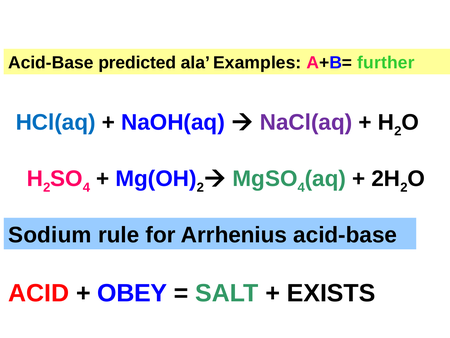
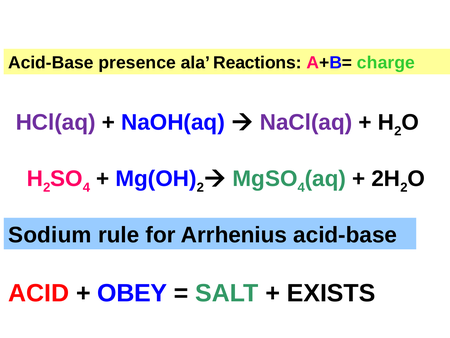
predicted: predicted -> presence (137, 63)
Examples: Examples -> Reactions (257, 63)
further: further -> charge (386, 63)
HCl(aq colour: blue -> purple (56, 122)
